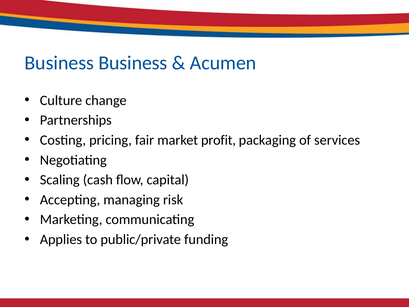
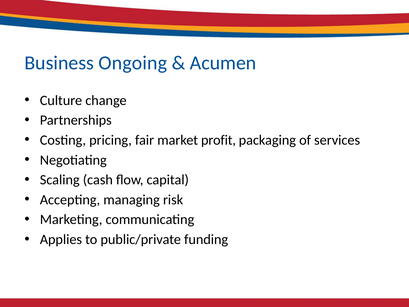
Business Business: Business -> Ongoing (133, 63)
